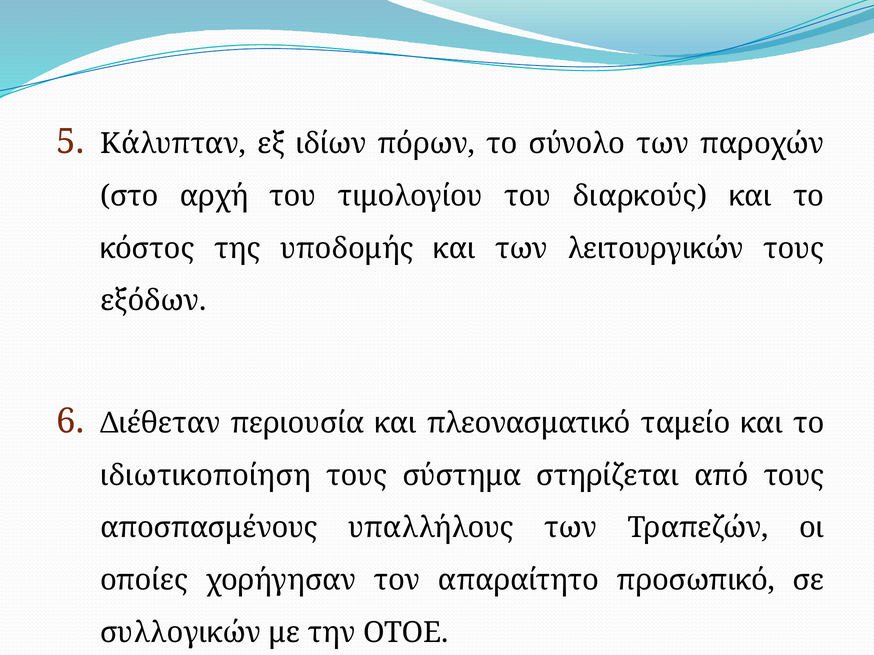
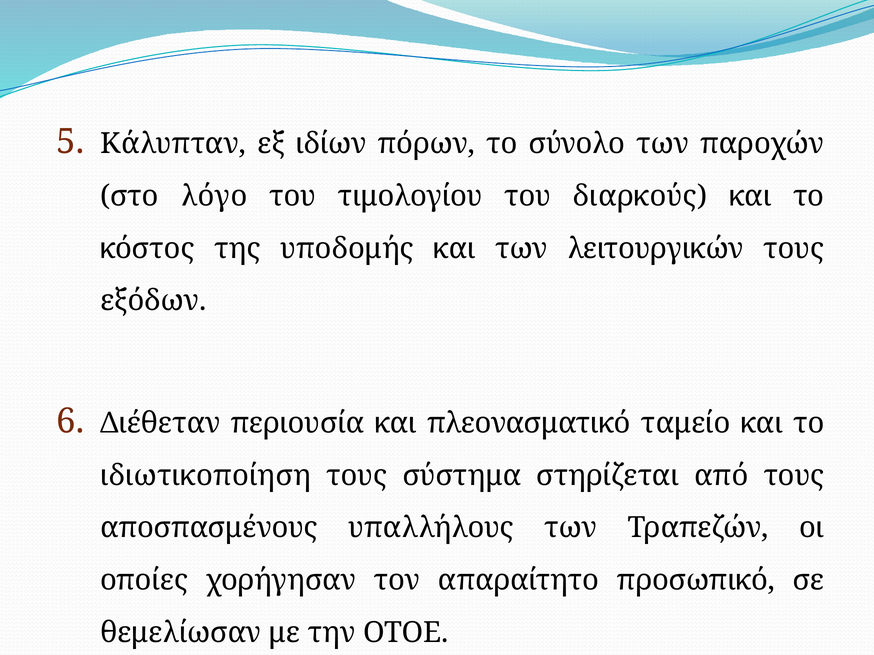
αρχή: αρχή -> λόγο (214, 196)
συλλογικών: συλλογικών -> θεμελίωσαν (181, 633)
